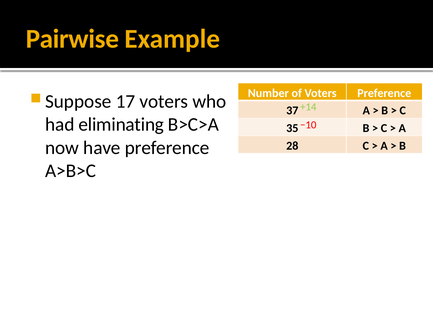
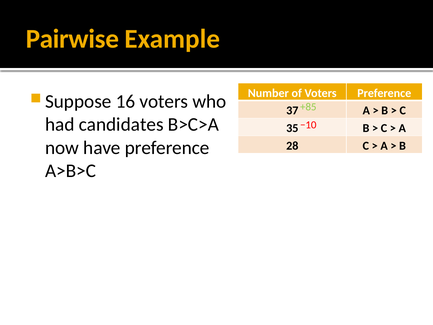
17: 17 -> 16 (126, 101)
+14: +14 -> +85 (308, 107)
eliminating: eliminating -> candidates (121, 124)
